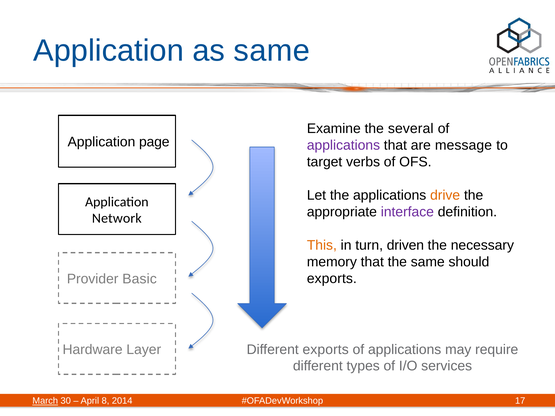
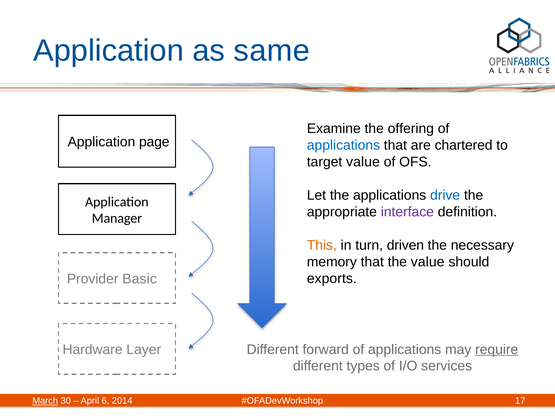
several: several -> offering (411, 129)
applications colour: purple -> blue (343, 145)
message: message -> chartered (464, 145)
target verbs: verbs -> value (363, 162)
drive colour: orange -> blue (445, 195)
Network: Network -> Manager (117, 219)
the same: same -> value (428, 262)
Different exports: exports -> forward (326, 350)
require underline: none -> present (497, 350)
8: 8 -> 6 (105, 401)
